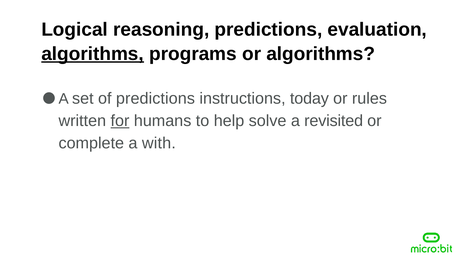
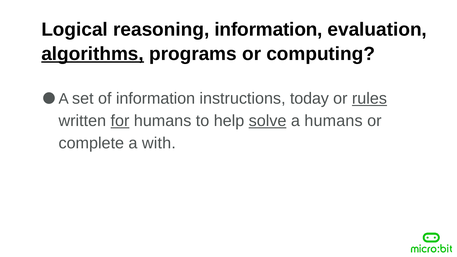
reasoning predictions: predictions -> information (269, 30)
or algorithms: algorithms -> computing (321, 54)
of predictions: predictions -> information (156, 99)
rules underline: none -> present (369, 99)
solve underline: none -> present (268, 121)
a revisited: revisited -> humans (334, 121)
